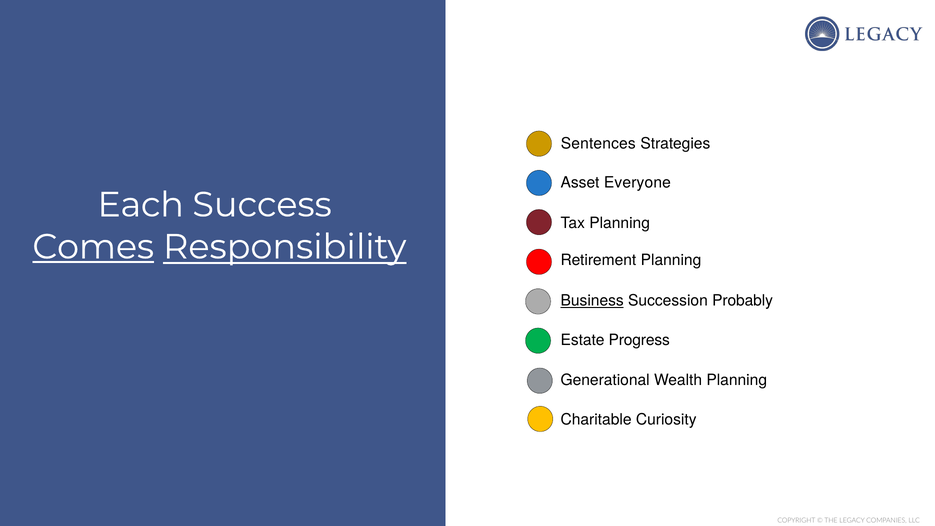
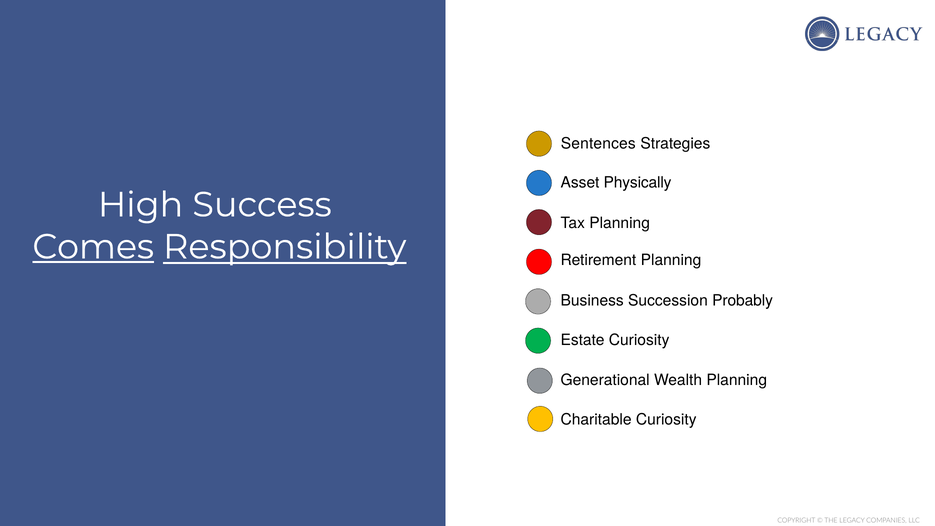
Everyone: Everyone -> Physically (638, 182)
Each: Each -> High (141, 205)
Business underline: present -> none (592, 301)
Estate Progress: Progress -> Curiosity (639, 340)
